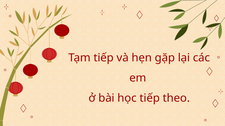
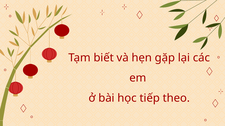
Tạm tiếp: tiếp -> biết (104, 58)
